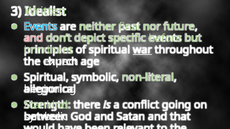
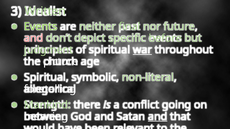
Events colour: light blue -> light green (41, 27)
imminent: imminent -> judgment (49, 50)
expect: expect -> picture (61, 62)
beginning: beginning -> foretelling (50, 89)
symbolic: symbolic -> meaning (46, 117)
and underline: none -> present (158, 117)
